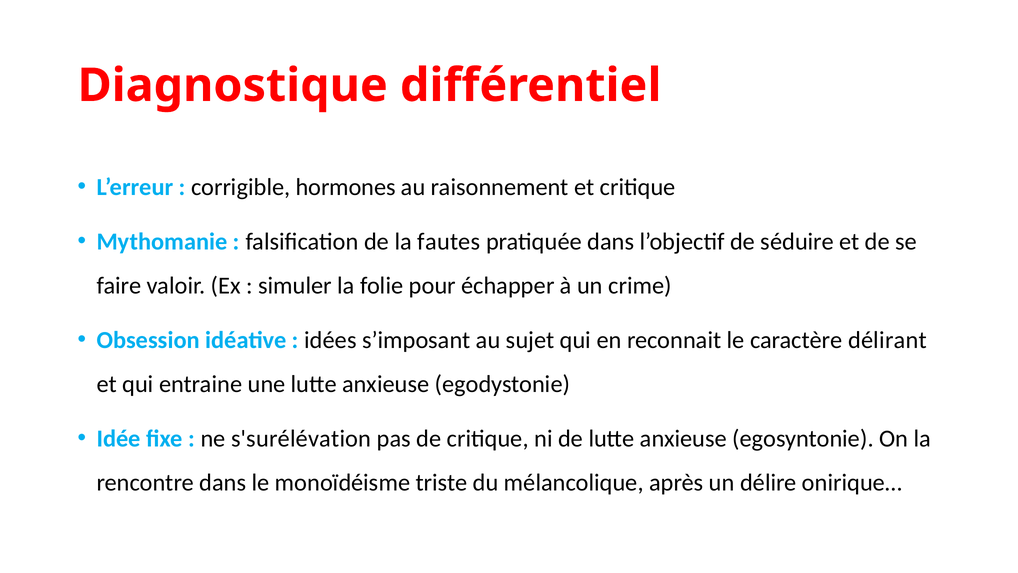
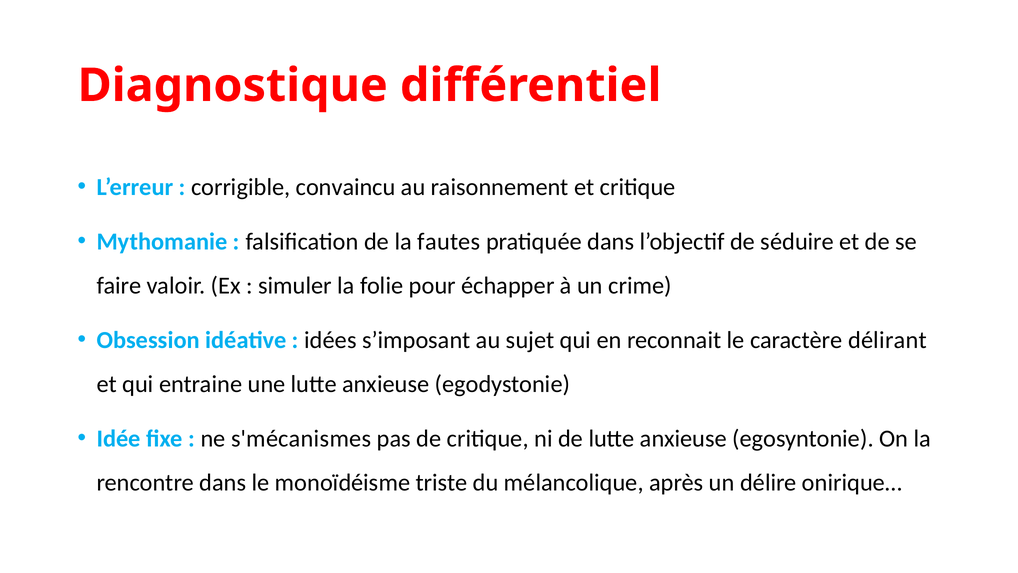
hormones: hormones -> convaincu (346, 187)
s'surélévation: s'surélévation -> s'mécanismes (301, 438)
